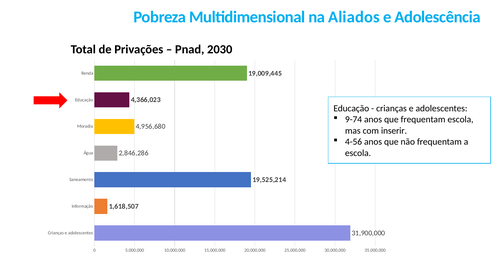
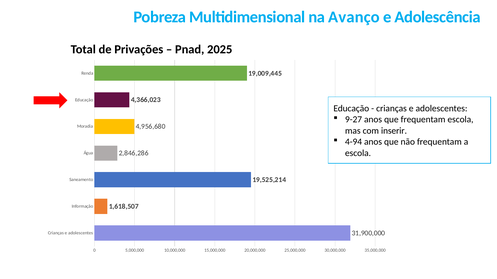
Aliados: Aliados -> Avanço (354, 17)
2030: 2030 -> 2025 (220, 49)
9-74: 9-74 -> 9-27 (354, 120)
4-56: 4-56 -> 4-94 (354, 142)
